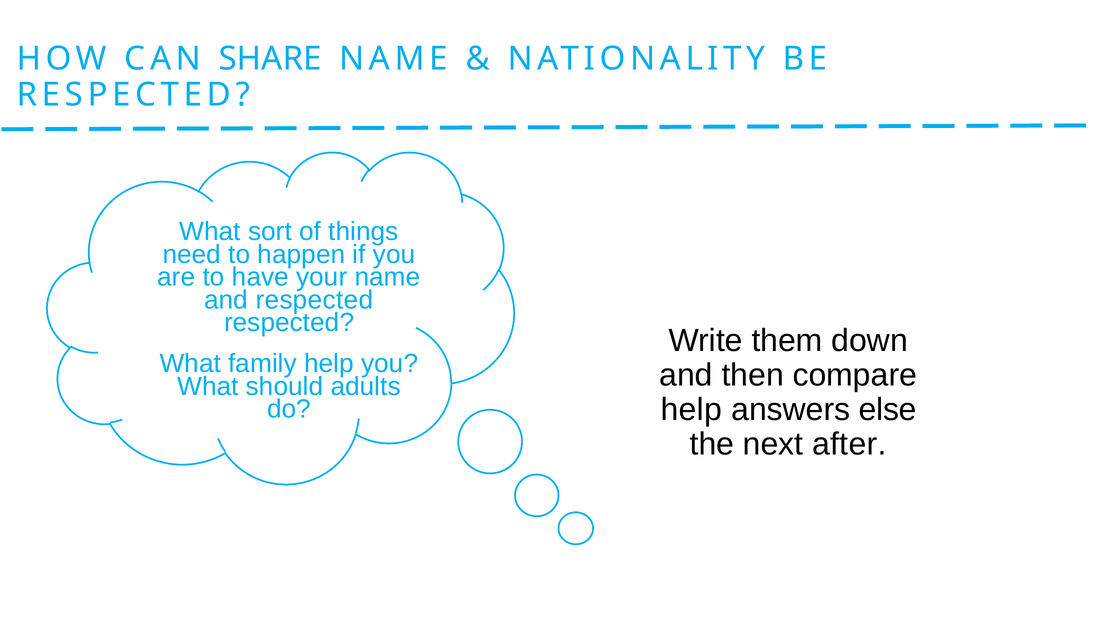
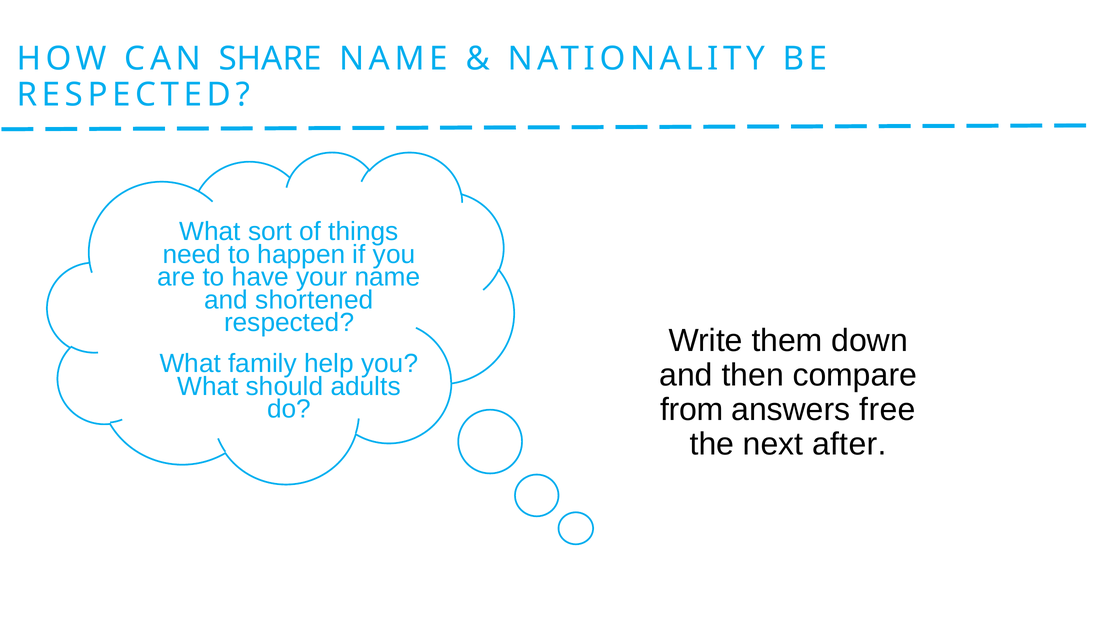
and respected: respected -> shortened (314, 300)
help: help -> from (692, 410)
else: else -> free (888, 410)
